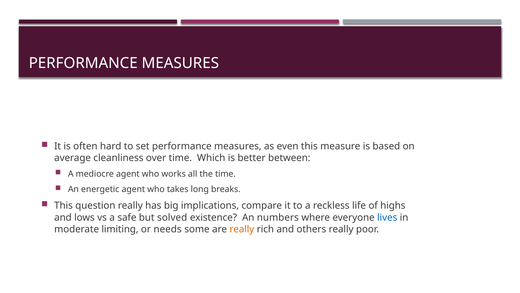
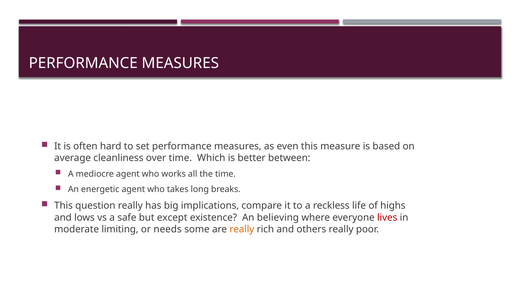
solved: solved -> except (172, 217)
numbers: numbers -> believing (278, 217)
lives colour: blue -> red (387, 217)
